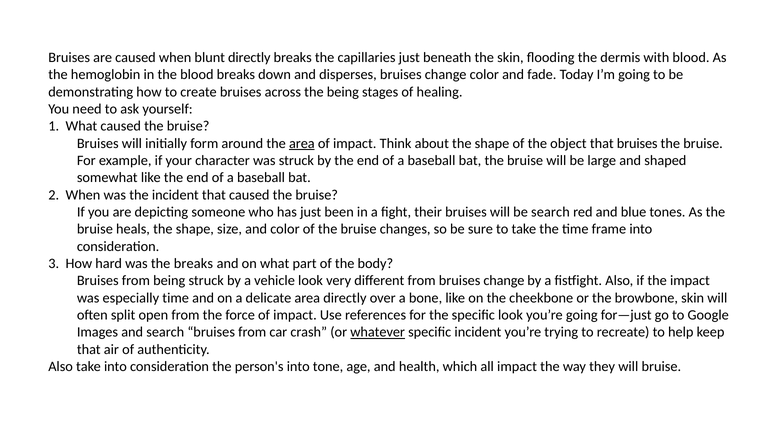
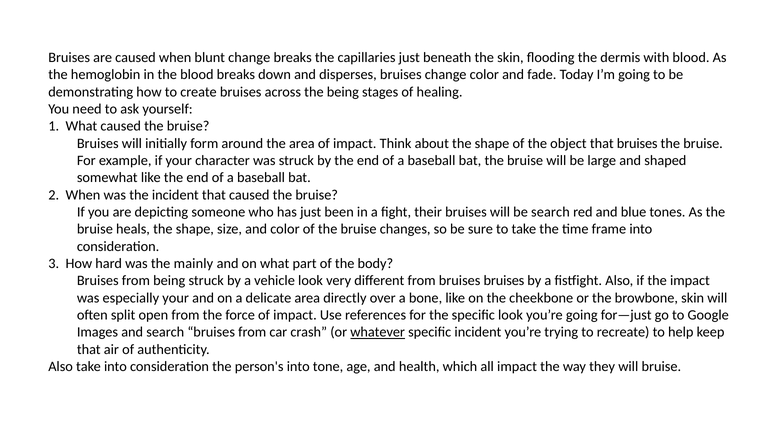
blunt directly: directly -> change (249, 58)
area underline: present -> none (302, 143)
the breaks: breaks -> mainly (193, 264)
from bruises change: change -> bruises (504, 281)
especially time: time -> your (176, 298)
